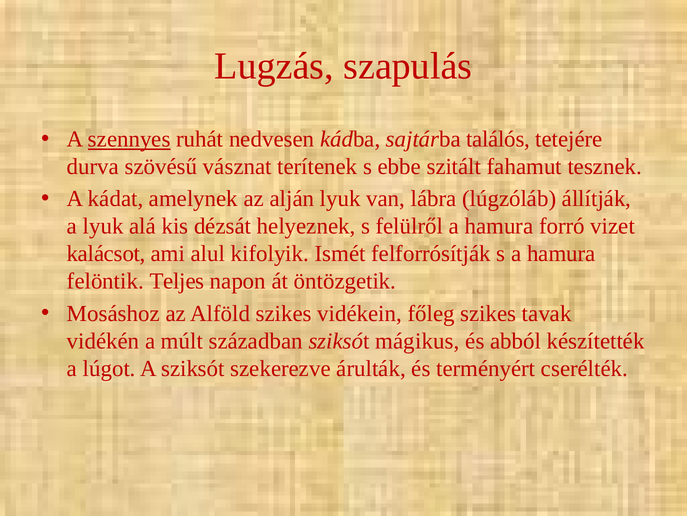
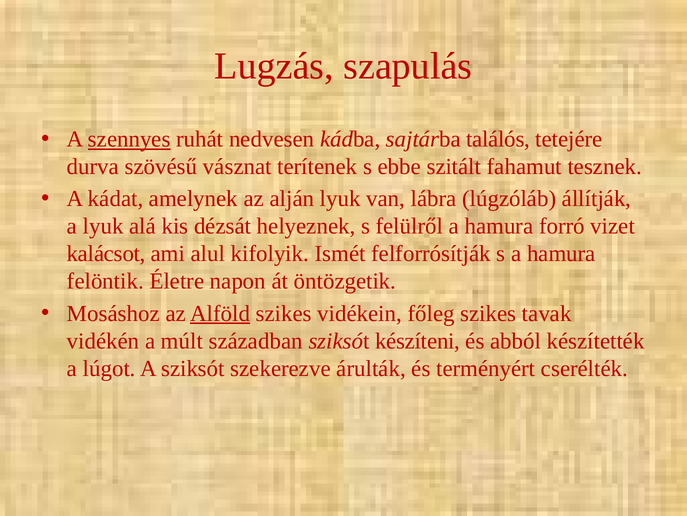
Teljes: Teljes -> Életre (177, 281)
Alföld underline: none -> present (220, 313)
mágikus: mágikus -> készíteni (418, 341)
